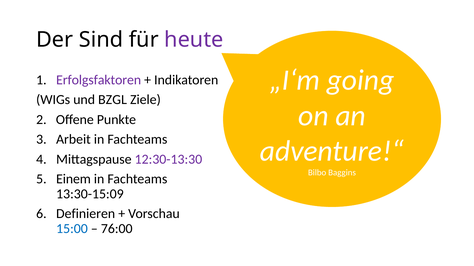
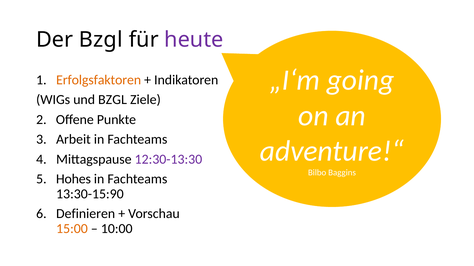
Der Sind: Sind -> Bzgl (101, 40)
Erfolgsfaktoren colour: purple -> orange (99, 80)
Einem: Einem -> Hohes (74, 179)
13:30-15:09: 13:30-15:09 -> 13:30-15:90 (90, 194)
15:00 colour: blue -> orange (72, 229)
76:00: 76:00 -> 10:00 (117, 229)
